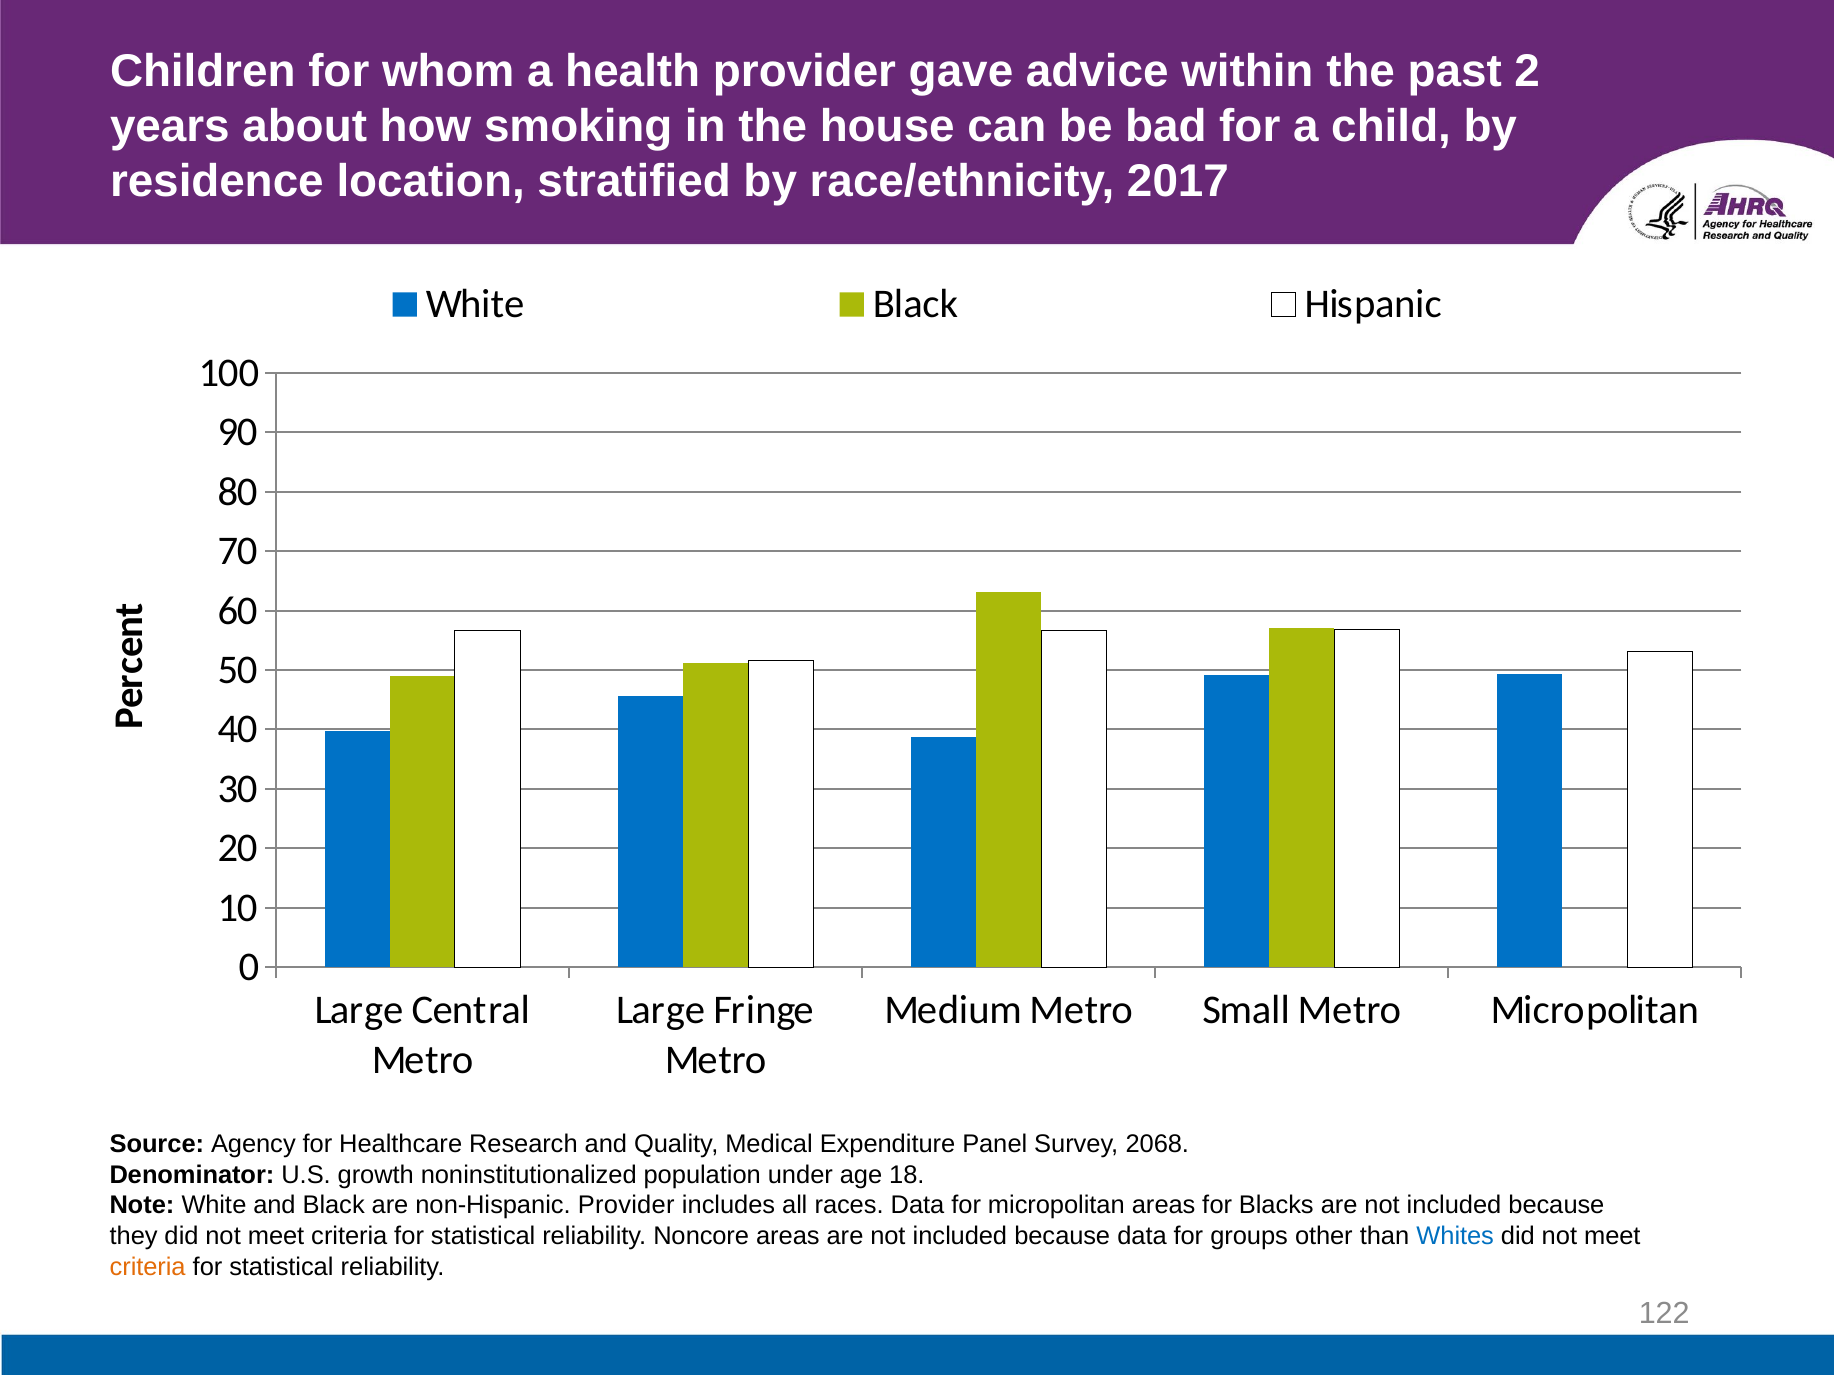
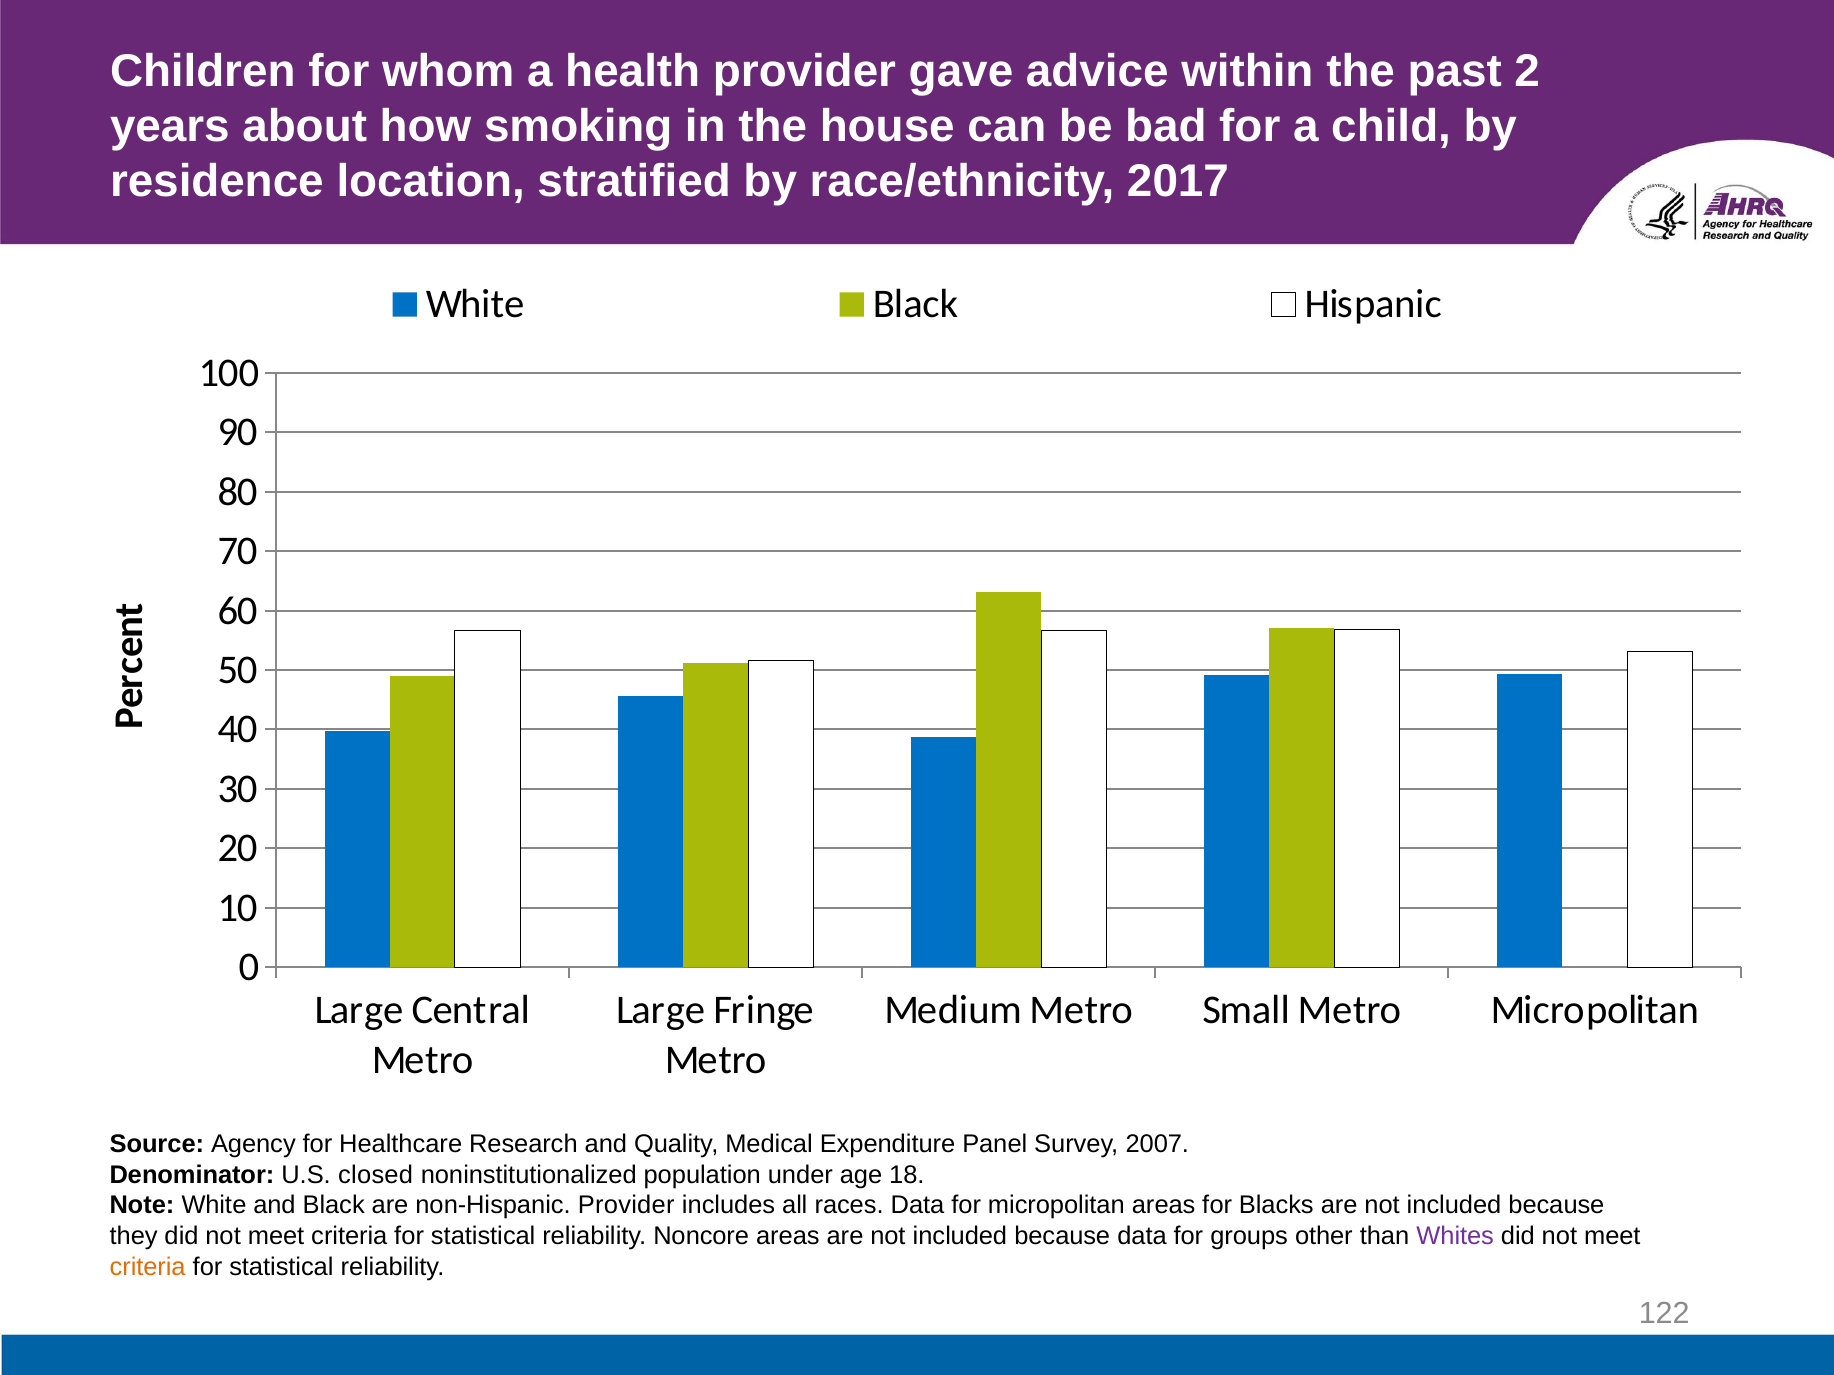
2068: 2068 -> 2007 (1157, 1145)
growth: growth -> closed (376, 1175)
Whites colour: blue -> purple (1455, 1237)
